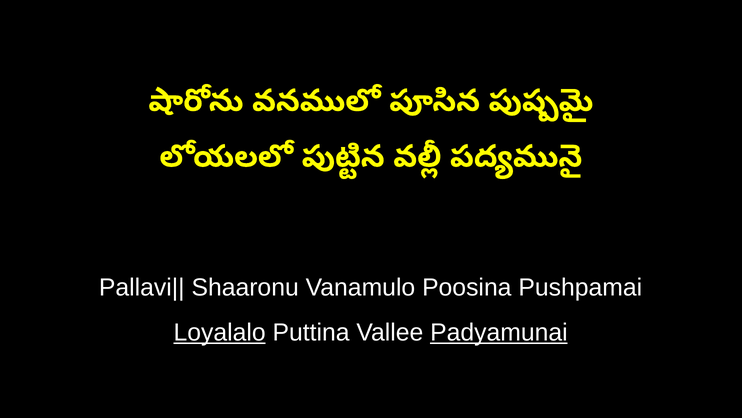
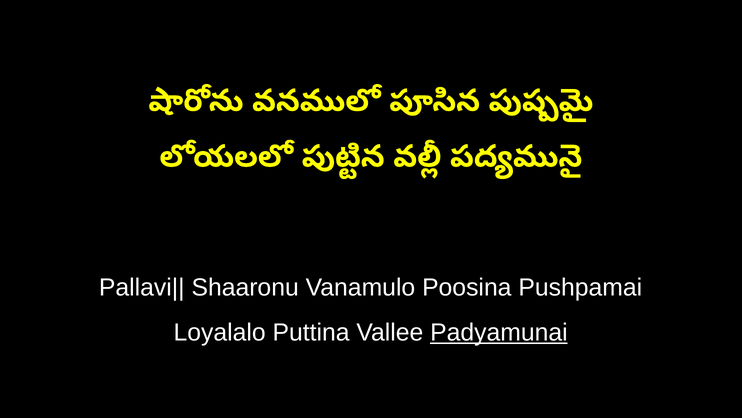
Loyalalo underline: present -> none (220, 332)
